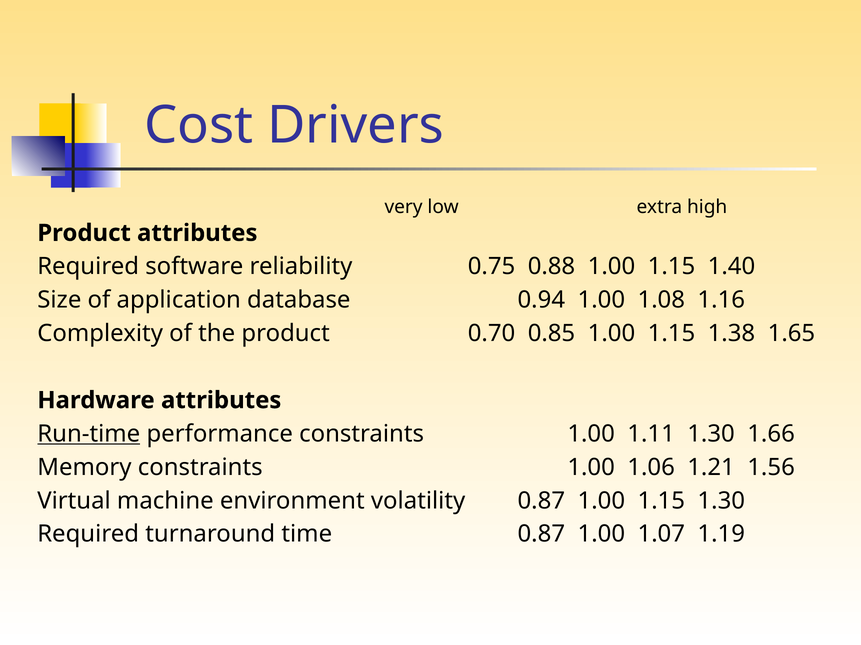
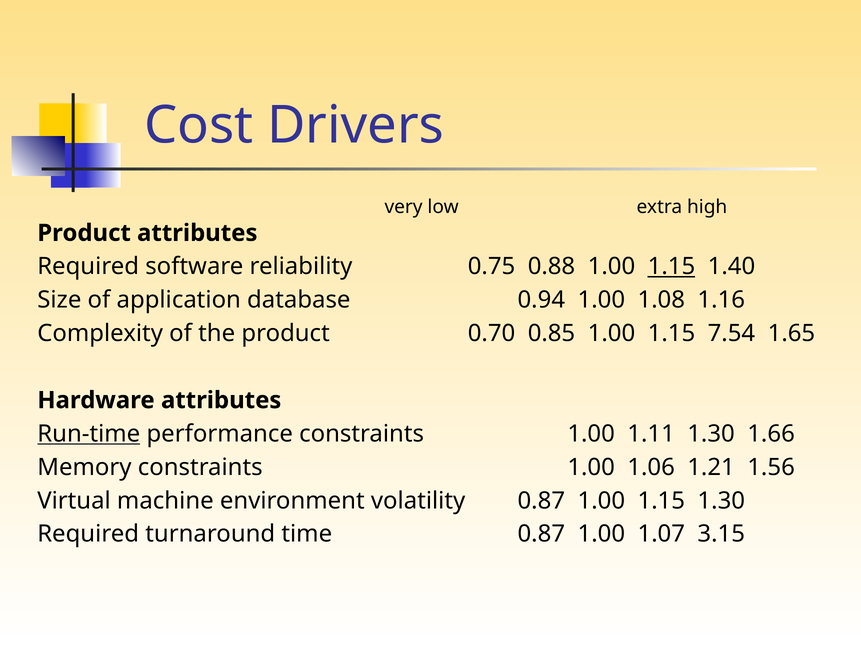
1.15 underline: none -> present (671, 267)
1.38: 1.38 -> 7.54 (731, 334)
1.19: 1.19 -> 3.15 (721, 535)
